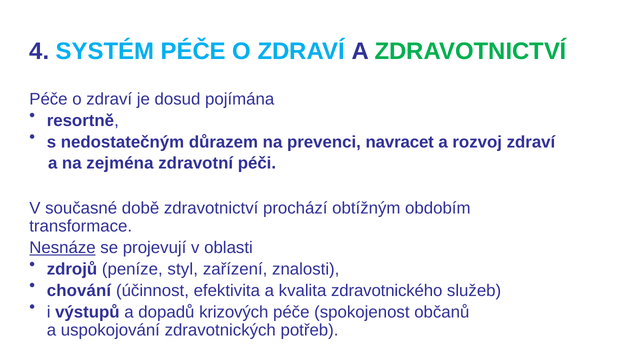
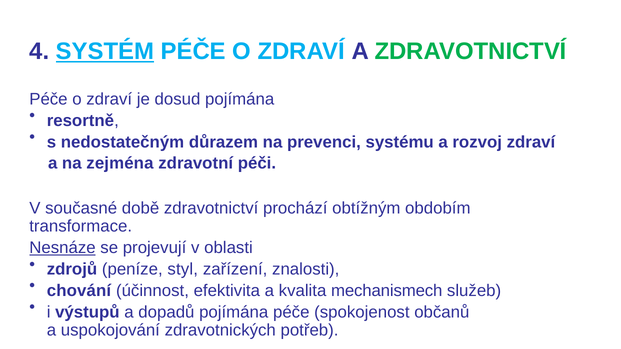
SYSTÉM underline: none -> present (105, 52)
navracet: navracet -> systému (400, 142)
zdravotnického: zdravotnického -> mechanismech (387, 291)
dopadů krizových: krizových -> pojímána (234, 312)
